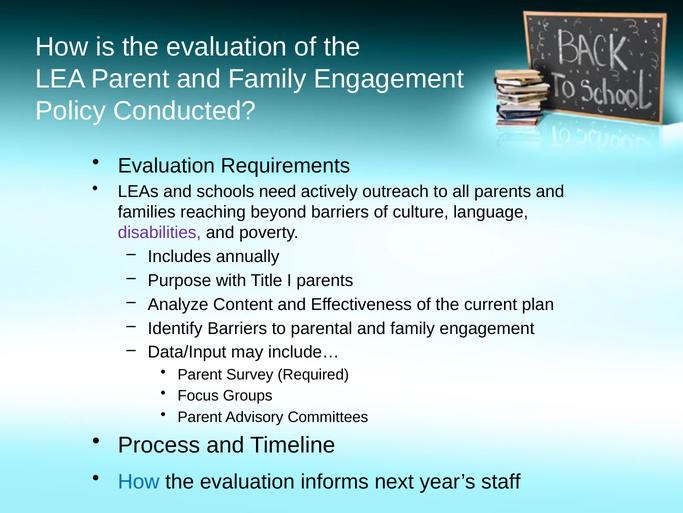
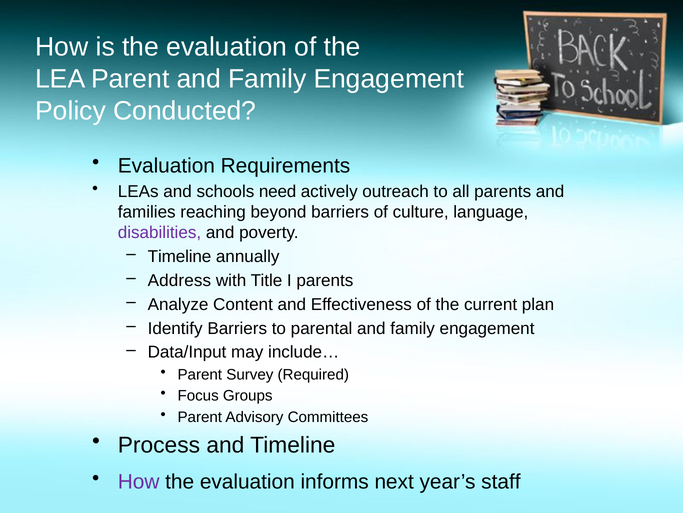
Includes: Includes -> Timeline (180, 256)
Purpose: Purpose -> Address (179, 280)
How colour: blue -> purple (139, 481)
